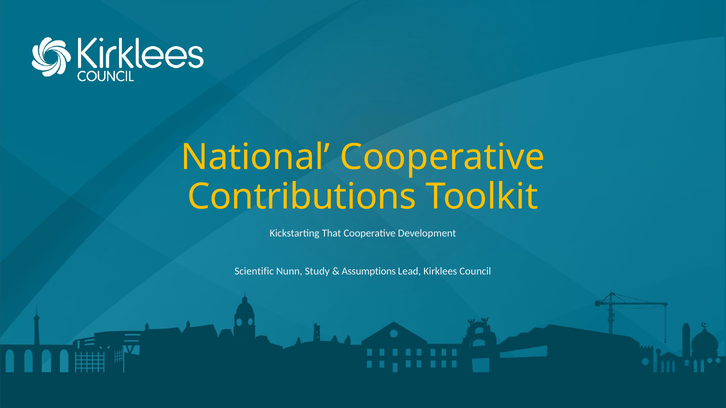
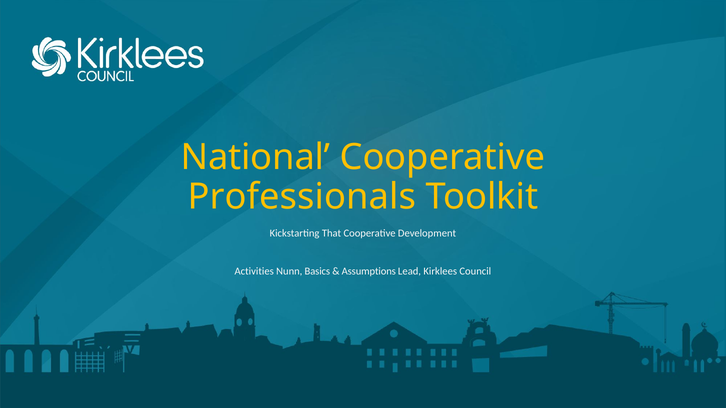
Contributions: Contributions -> Professionals (302, 197)
Scientific: Scientific -> Activities (254, 272)
Study: Study -> Basics (317, 272)
